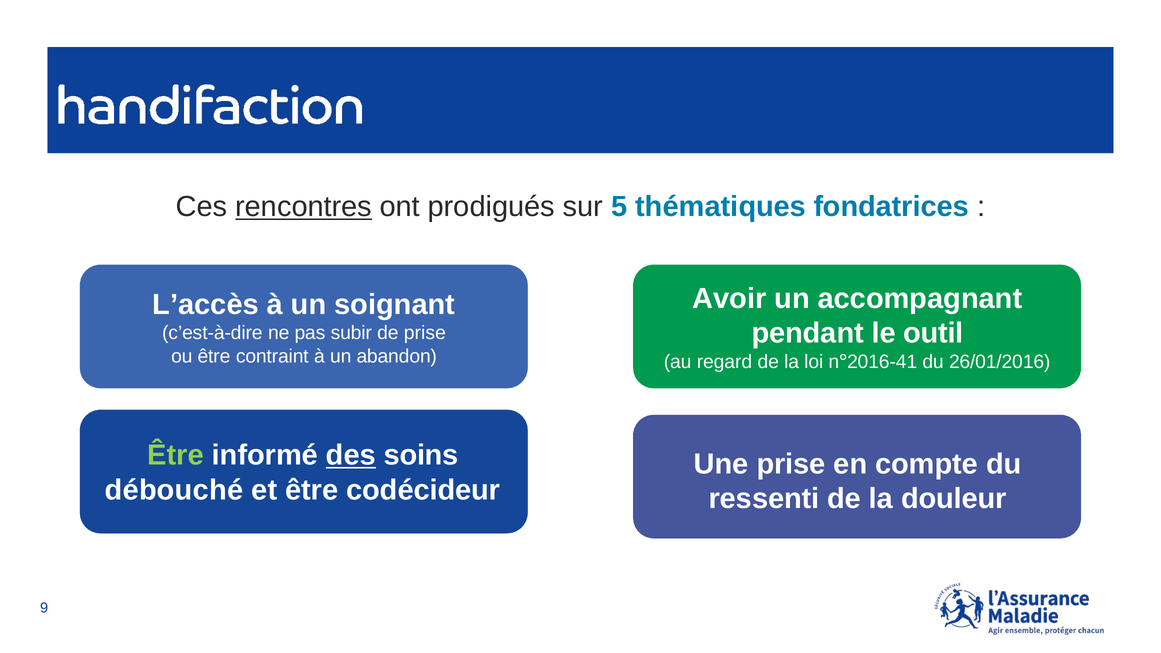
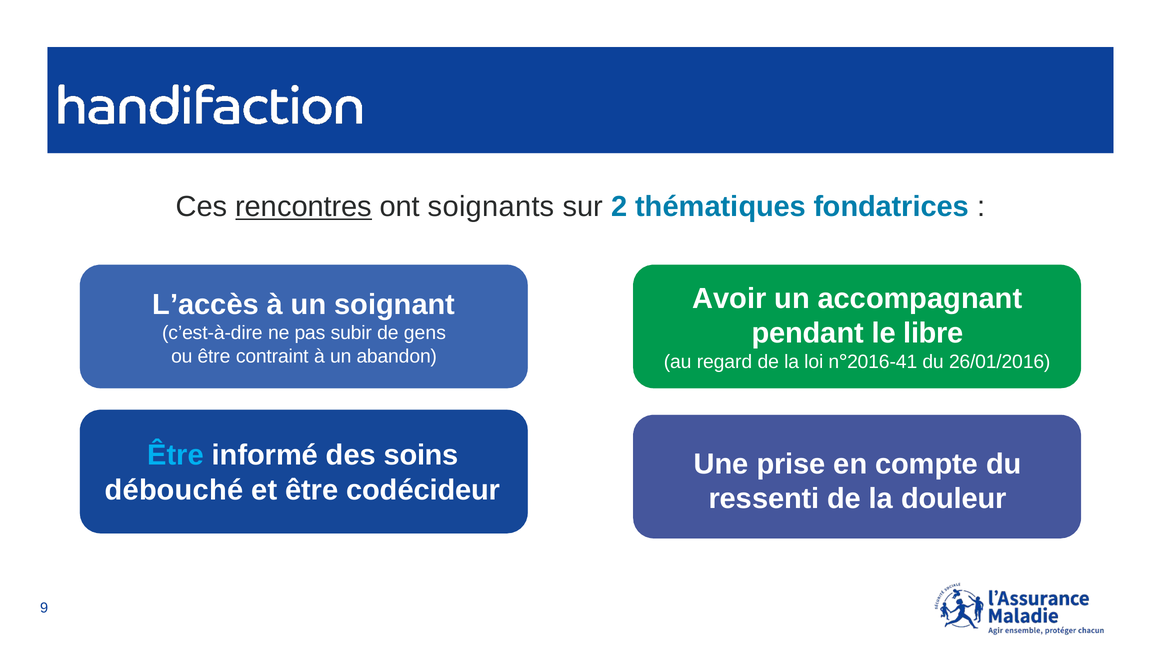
prodigués: prodigués -> soignants (491, 207)
5: 5 -> 2 (619, 207)
outil: outil -> libre (933, 333)
de prise: prise -> gens (425, 333)
Être colour: light green -> light blue (176, 455)
des underline: present -> none (351, 455)
